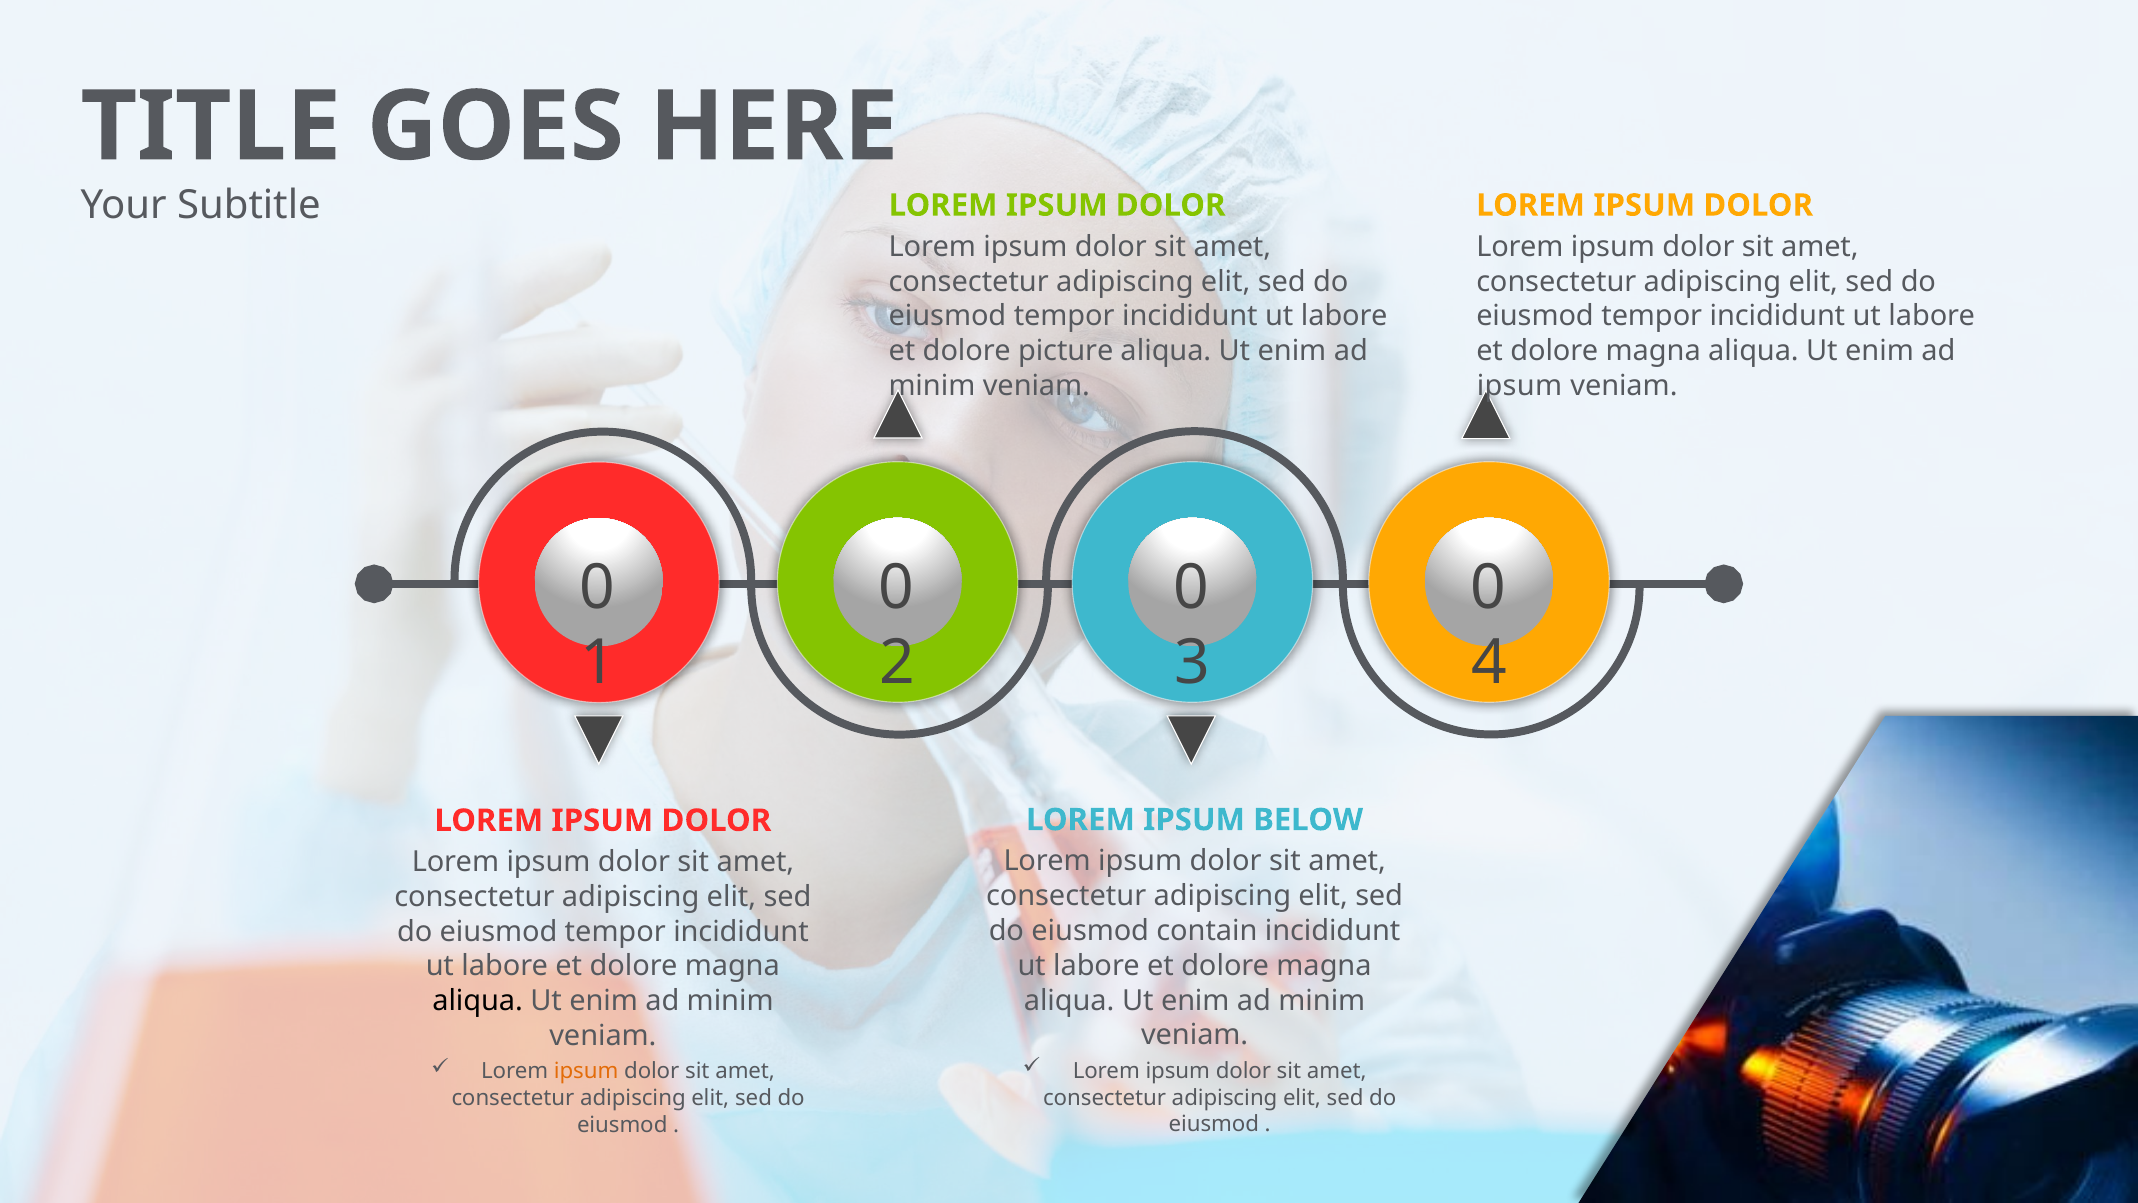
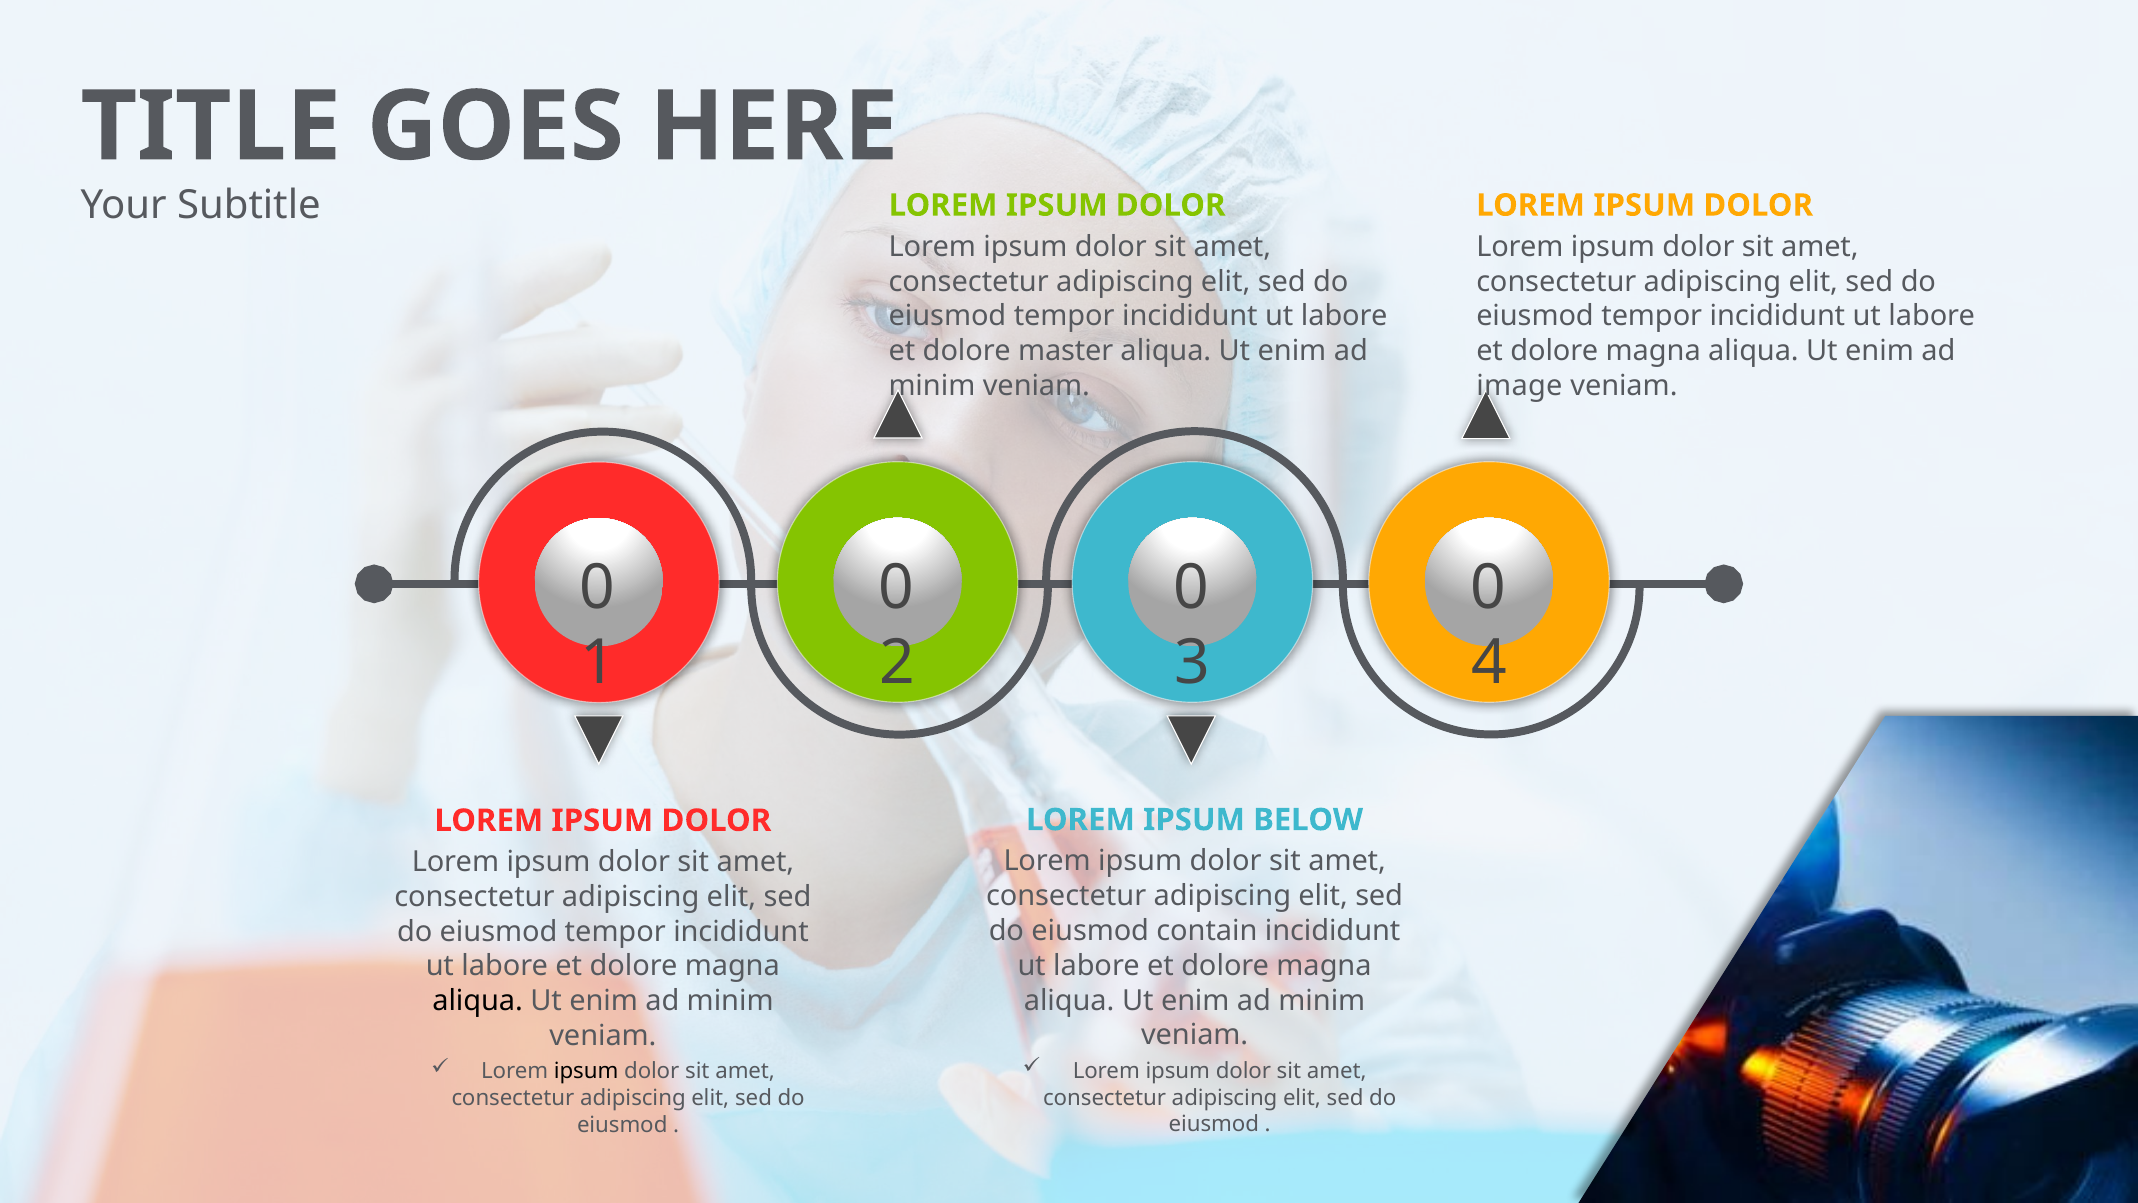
picture: picture -> master (1066, 351)
ipsum: ipsum -> image (1519, 386)
ipsum colour: orange -> black (586, 1071)
